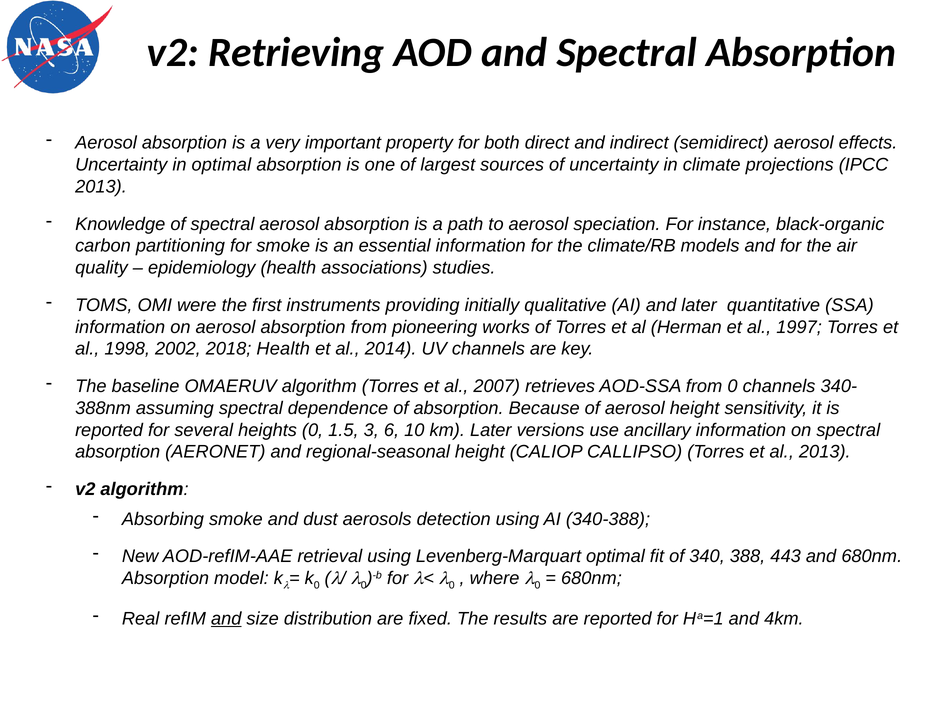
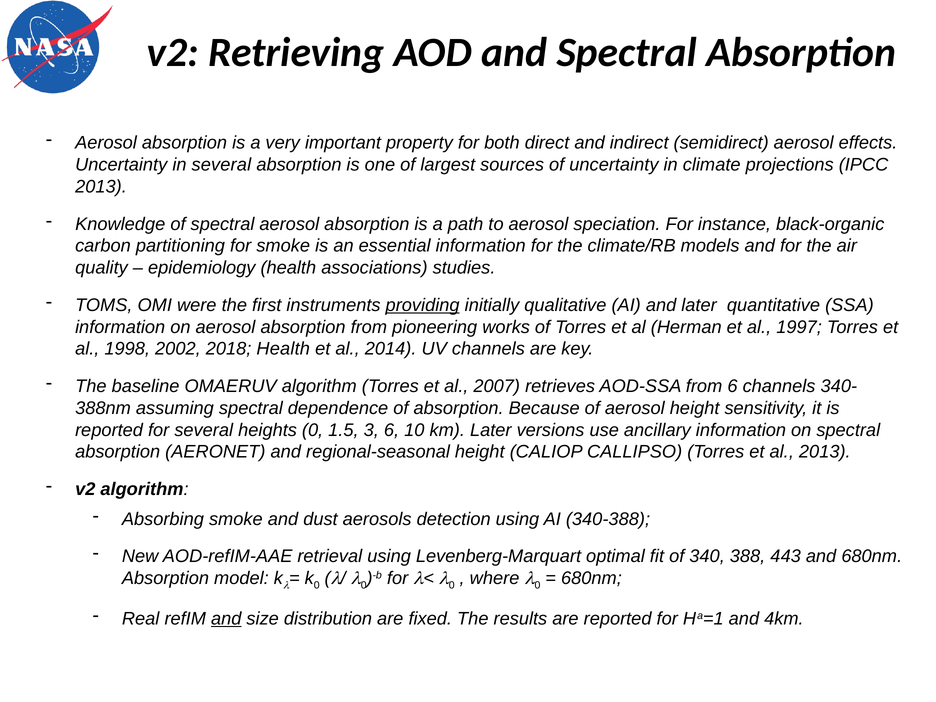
in optimal: optimal -> several (221, 165)
providing underline: none -> present (423, 305)
from 0: 0 -> 6 (732, 386)
